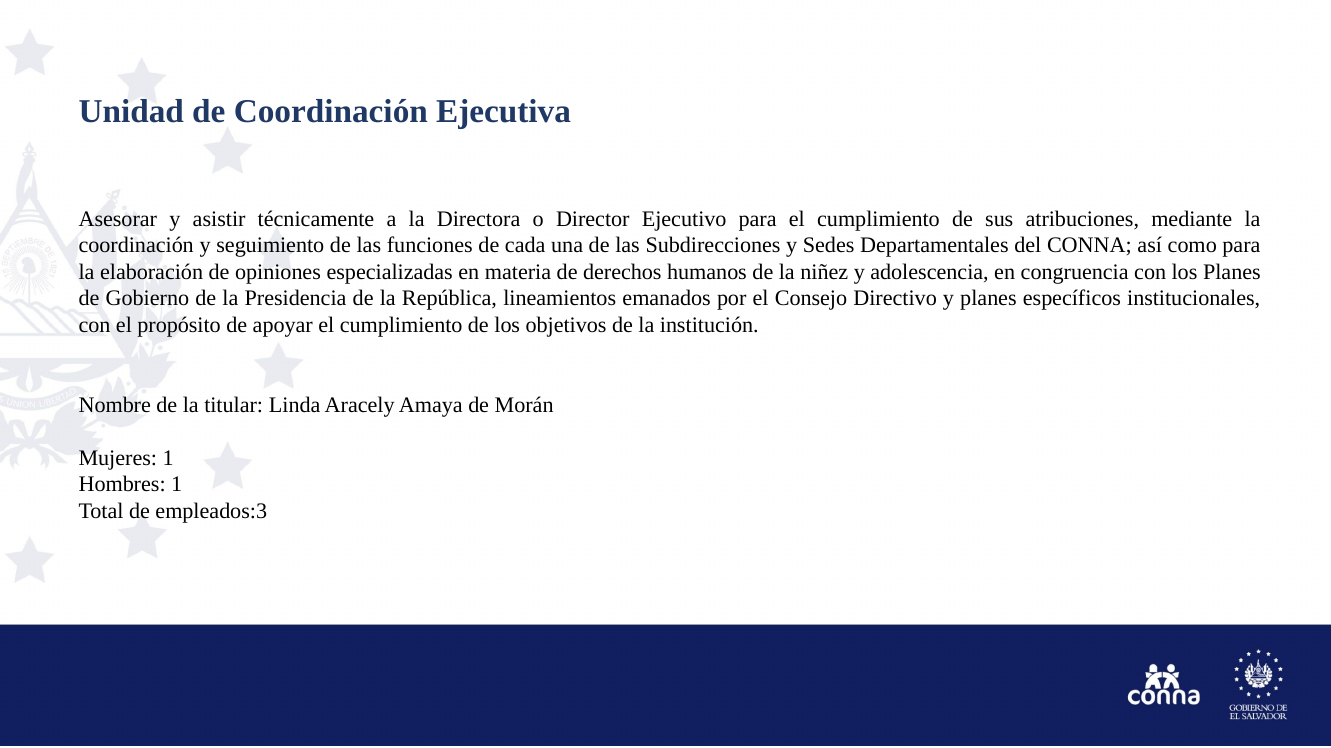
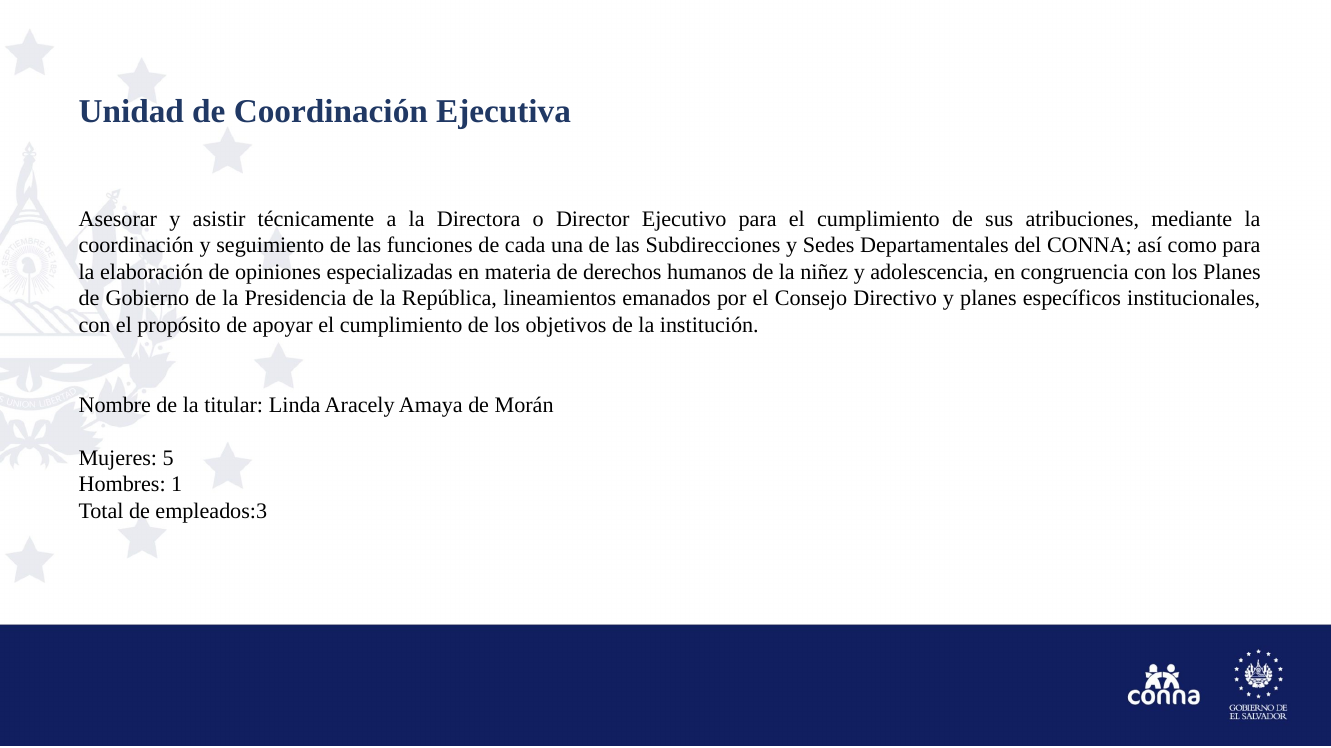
Mujeres 1: 1 -> 5 (168, 458)
